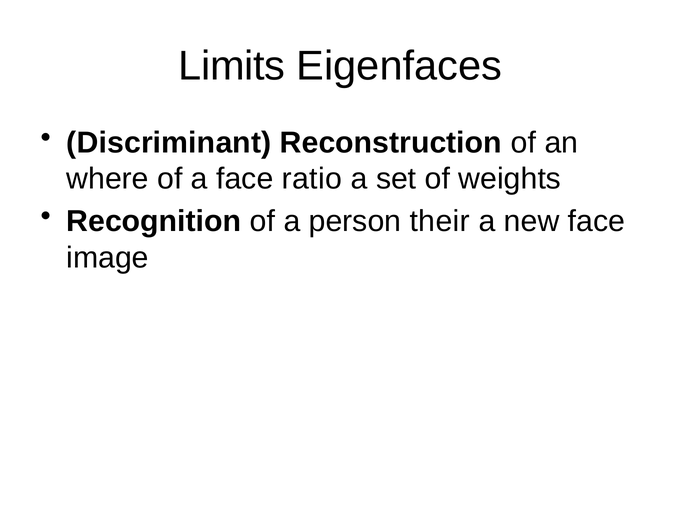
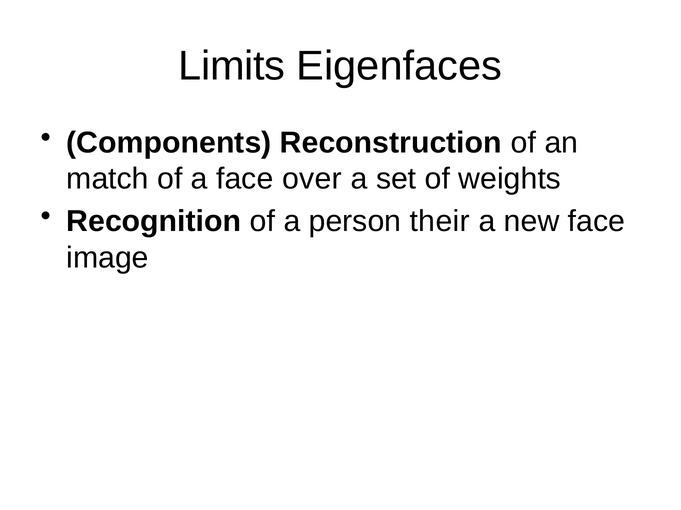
Discriminant: Discriminant -> Components (169, 143)
where: where -> match (108, 179)
ratio: ratio -> over (312, 179)
